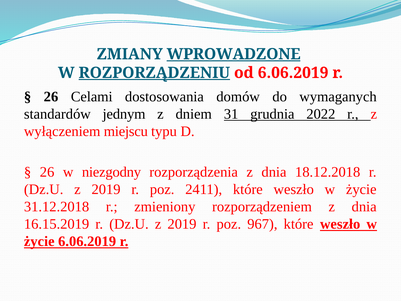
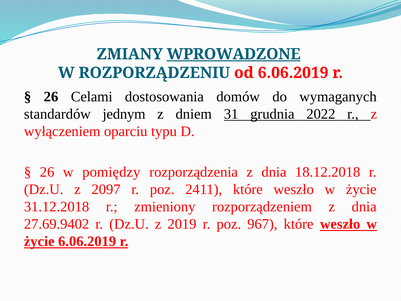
ROZPORZĄDZENIU underline: present -> none (154, 73)
miejscu: miejscu -> oparciu (126, 131)
niezgodny: niezgodny -> pomiędzy (111, 172)
2019: 2019 -> 2097 (106, 189)
16.15.2019: 16.15.2019 -> 27.69.9402 (57, 224)
